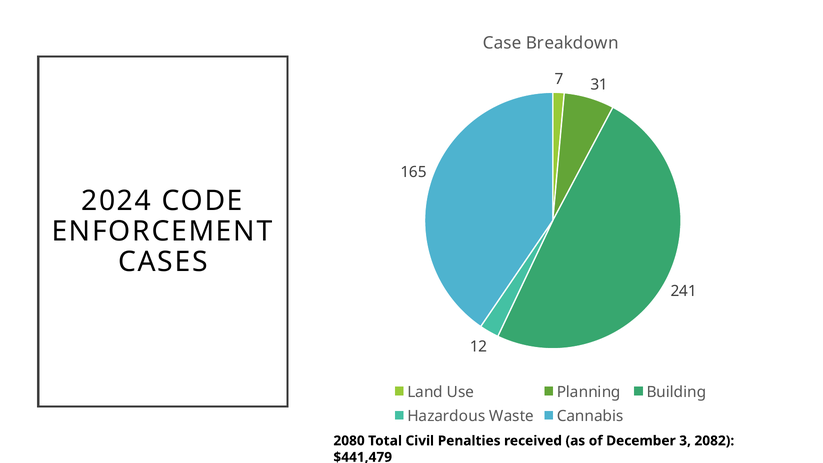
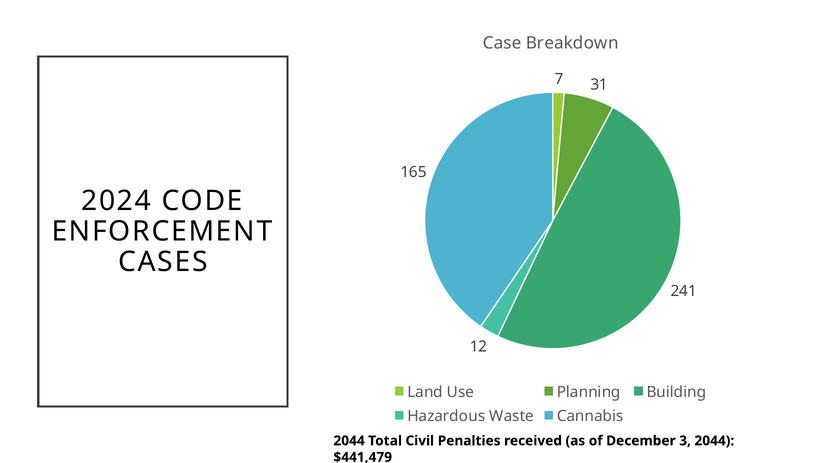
2080: 2080 -> 2044 (349, 441)
3 2082: 2082 -> 2044 (714, 441)
